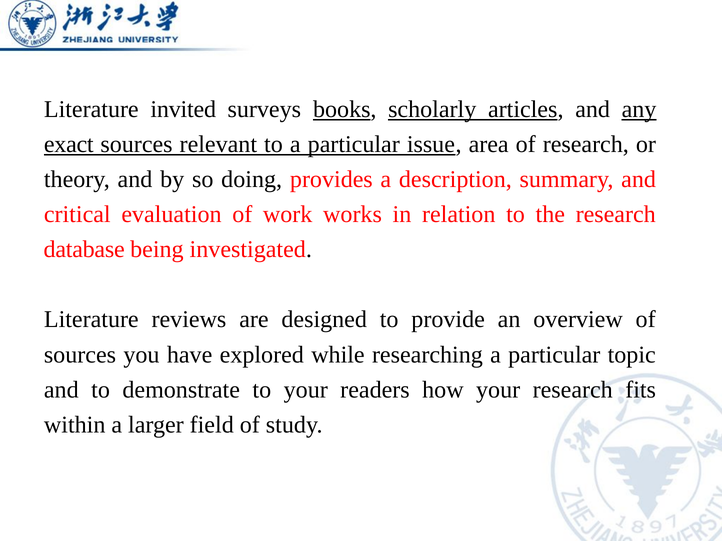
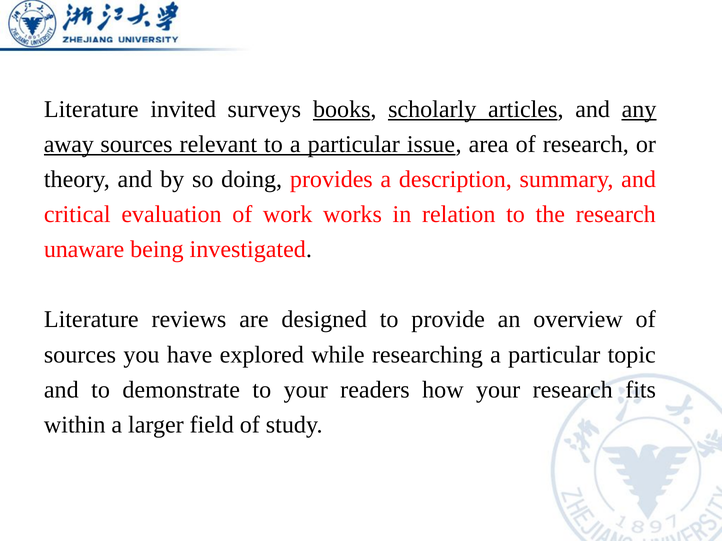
exact: exact -> away (69, 144)
database: database -> unaware (84, 250)
